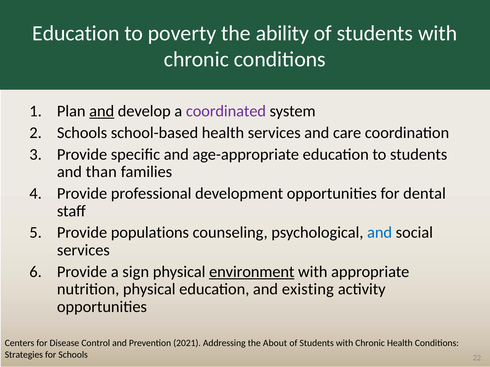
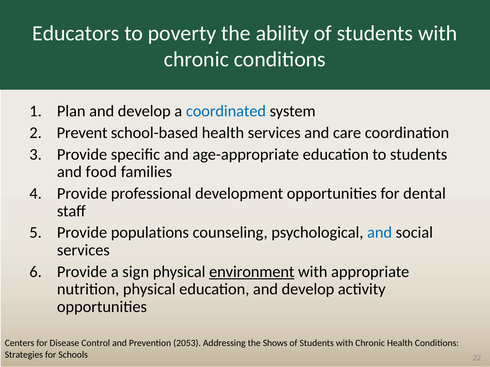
Education: Education -> Educators (76, 33)
and underline: present -> none (102, 111)
coordinated colour: purple -> blue (226, 111)
Schools: Schools -> Prevent (82, 133)
than: than -> food (101, 172)
education and existing: existing -> develop (308, 290)
2021: 2021 -> 2053 (187, 344)
About: About -> Shows (275, 344)
